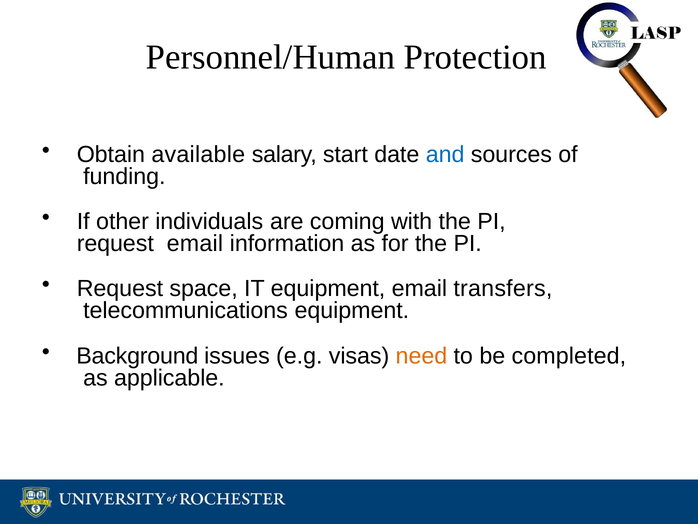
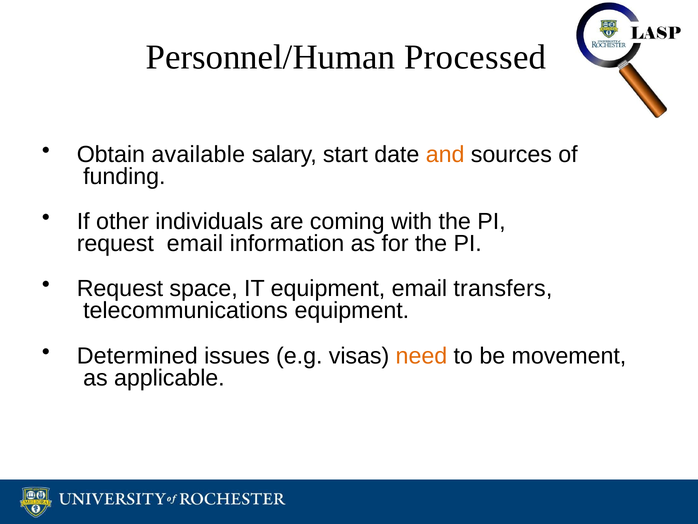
Protection: Protection -> Processed (475, 57)
and colour: blue -> orange (445, 154)
Background: Background -> Determined (137, 355)
completed: completed -> movement (569, 355)
